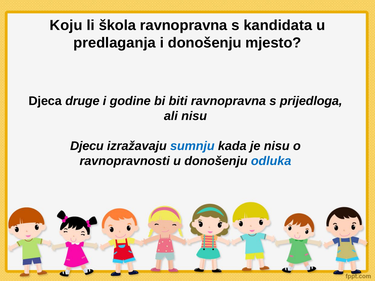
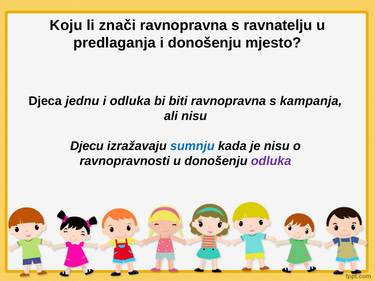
škola: škola -> znači (117, 25)
kandidata: kandidata -> ravnatelju (278, 25)
druge: druge -> jednu (82, 101)
i godine: godine -> odluka (130, 101)
prijedloga: prijedloga -> kampanja (311, 101)
odluka colour: blue -> purple (271, 161)
